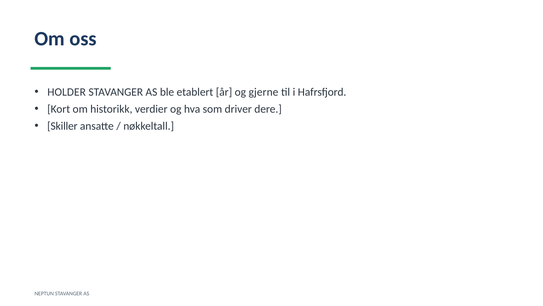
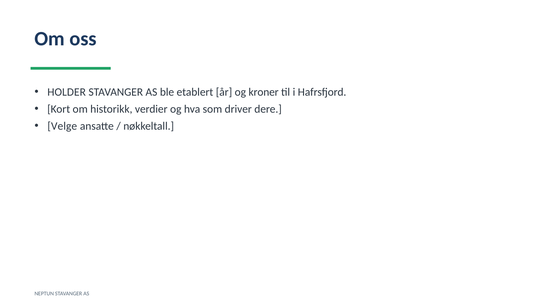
gjerne: gjerne -> kroner (264, 92)
Skiller: Skiller -> Velge (62, 126)
